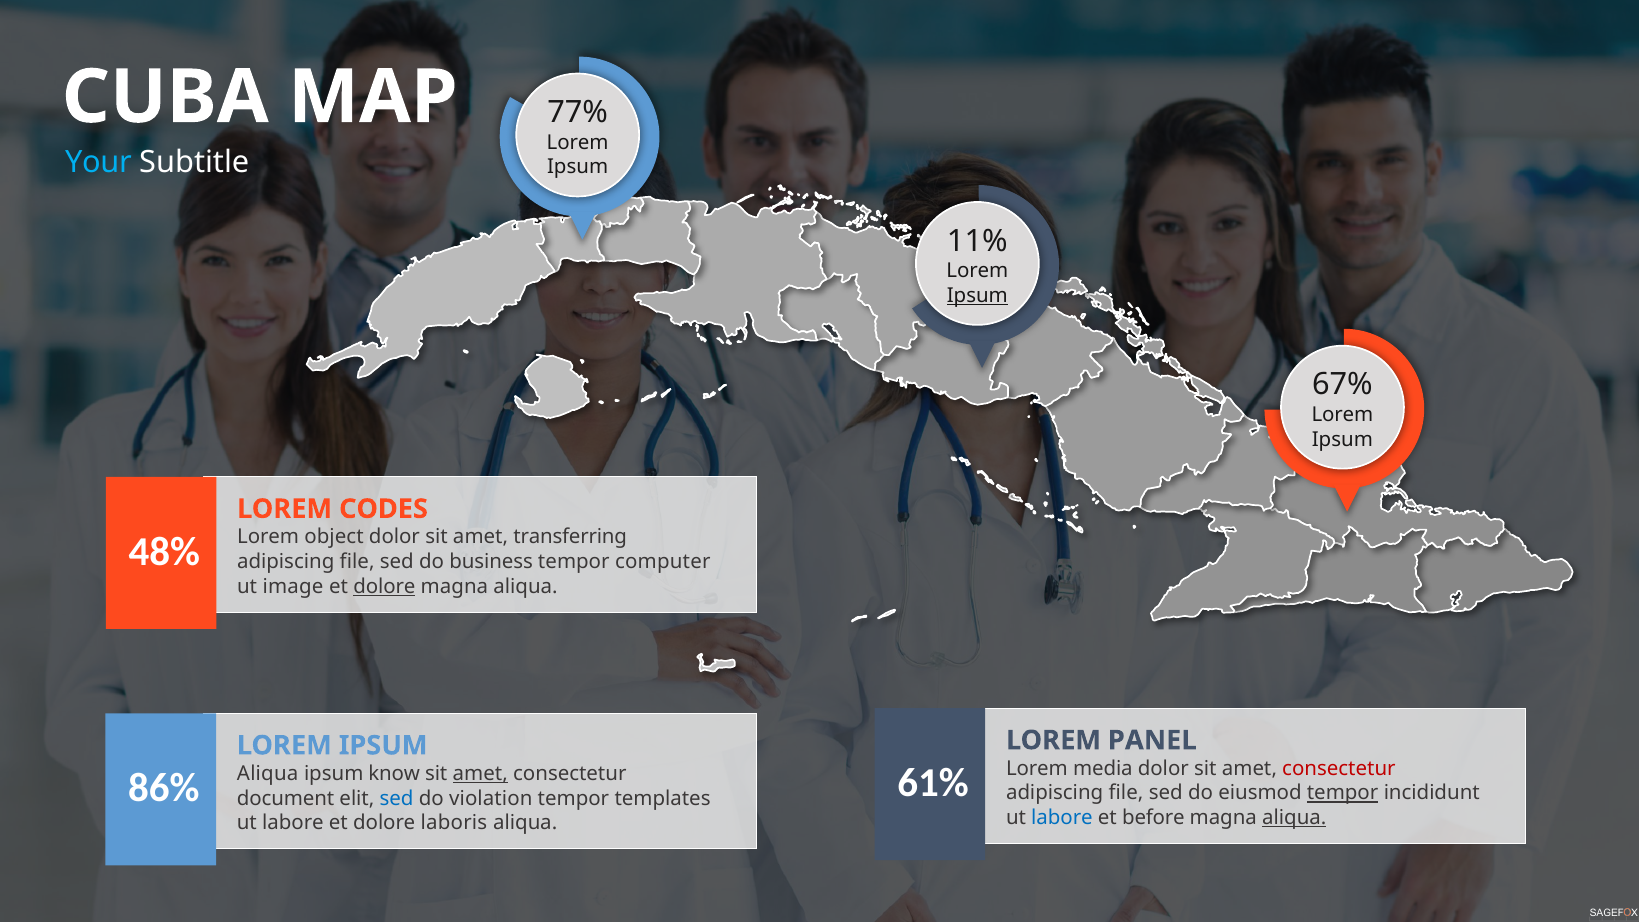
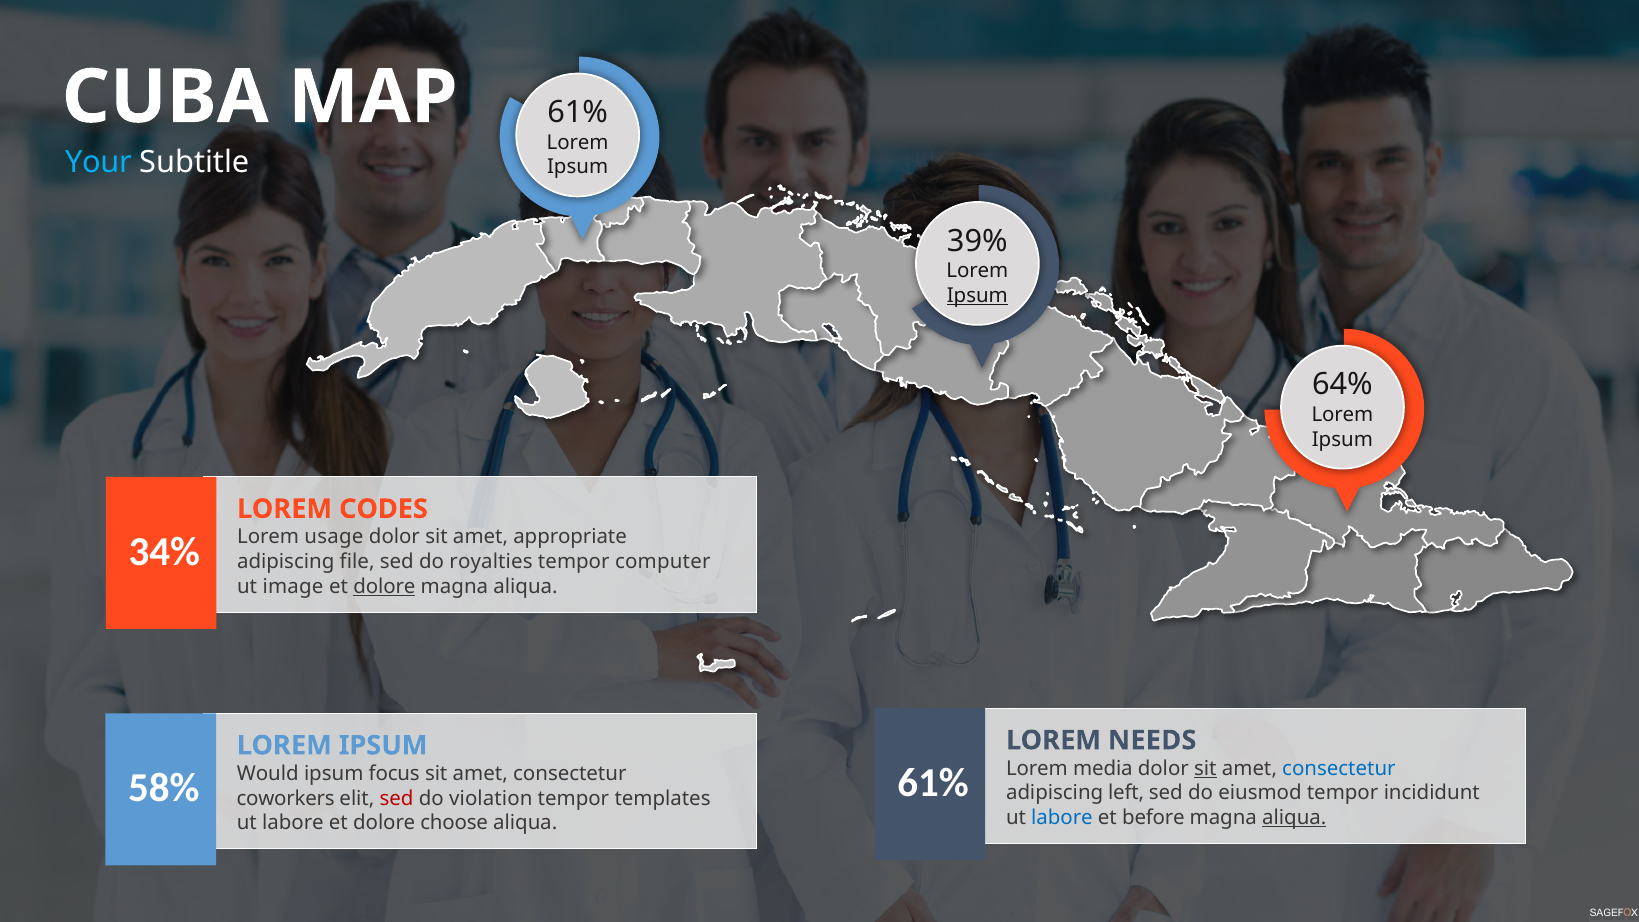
77%: 77% -> 61% (578, 112)
11%: 11% -> 39% (977, 241)
67%: 67% -> 64% (1342, 385)
object: object -> usage (334, 537)
transferring: transferring -> appropriate (570, 537)
48%: 48% -> 34% (164, 551)
business: business -> royalties (491, 562)
PANEL: PANEL -> NEEDS (1152, 740)
sit underline: none -> present (1205, 768)
consectetur colour: red -> blue (1339, 768)
Aliqua: Aliqua -> Would (268, 774)
know: know -> focus (394, 774)
amet underline: present -> none (480, 774)
86%: 86% -> 58% (164, 788)
file: file -> left (1126, 793)
tempor underline: present -> none (1343, 793)
document: document -> coworkers (286, 798)
sed colour: blue -> red (397, 798)
laboris: laboris -> choose (454, 823)
